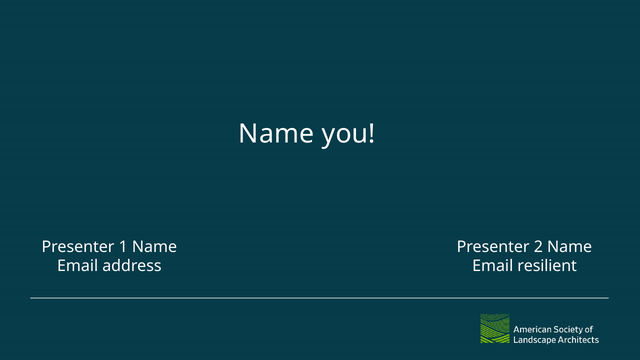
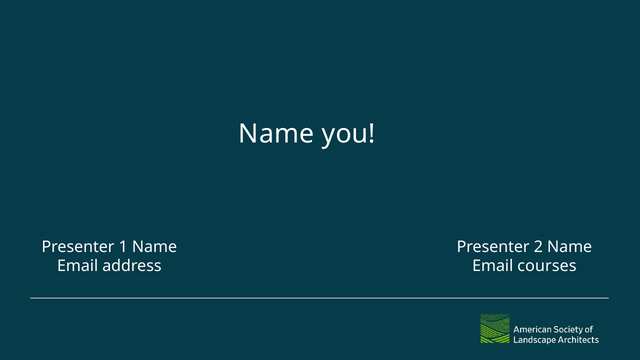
resilient: resilient -> courses (547, 266)
